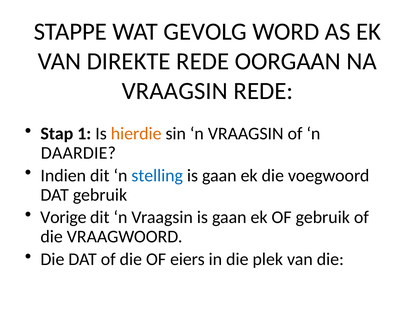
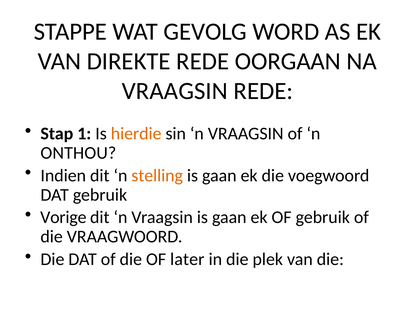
DAARDIE: DAARDIE -> ONTHOU (78, 153)
stelling colour: blue -> orange (157, 176)
eiers: eiers -> later (187, 260)
